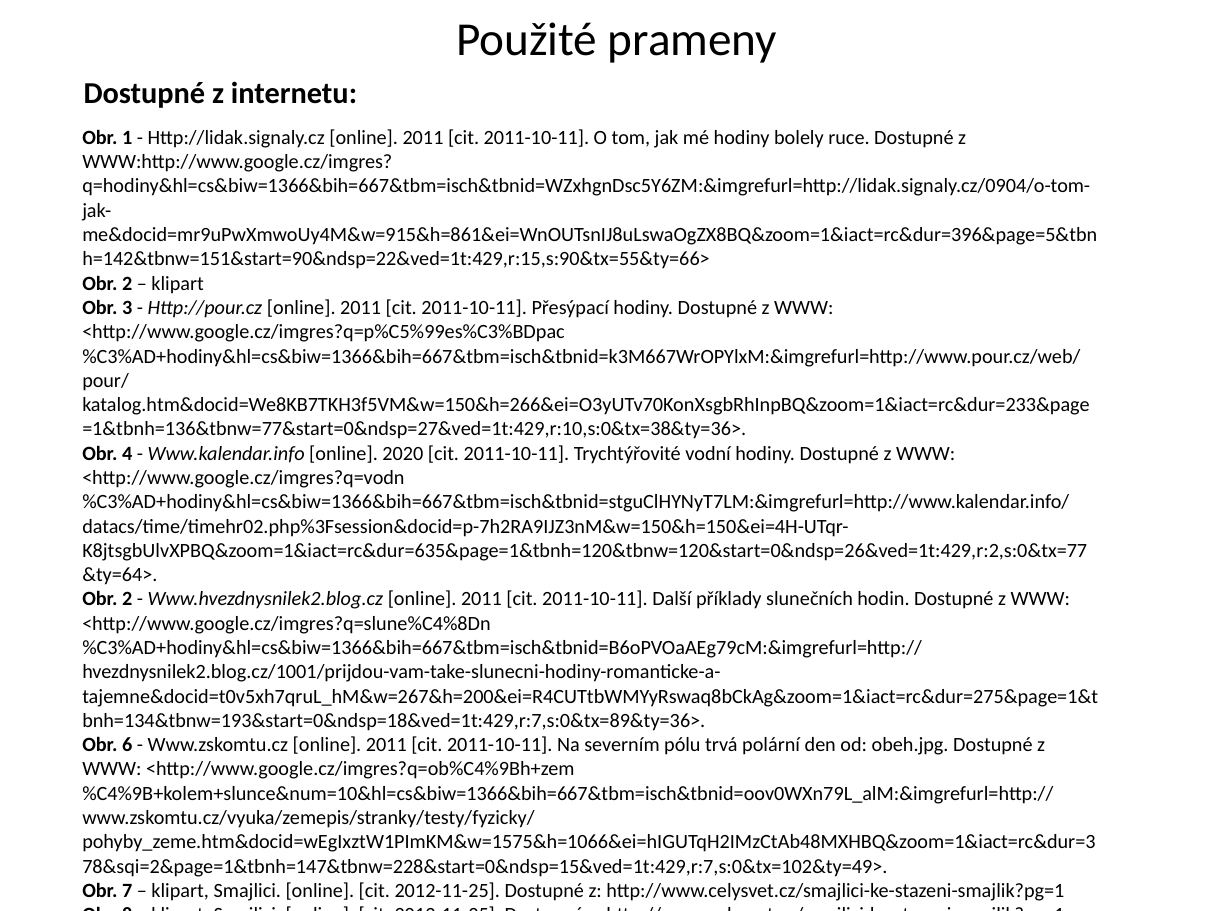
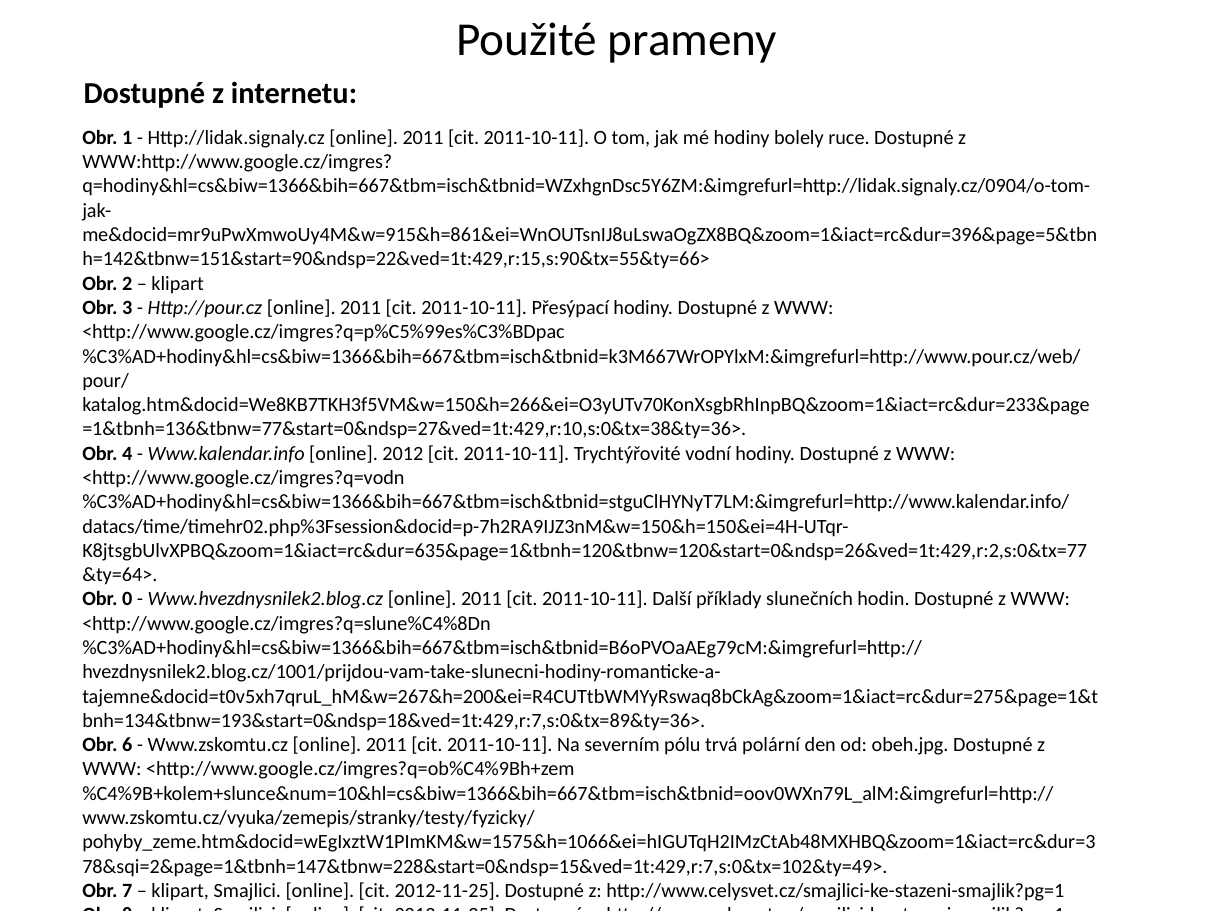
2020: 2020 -> 2012 (403, 453)
2: 2 -> 0 (127, 599)
